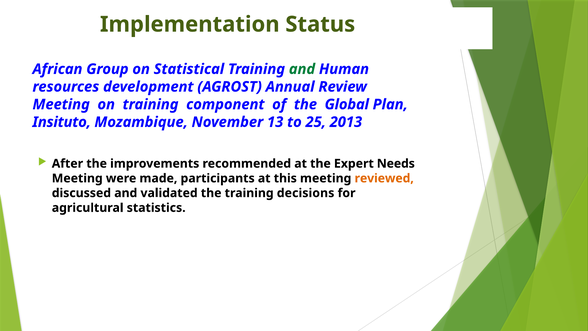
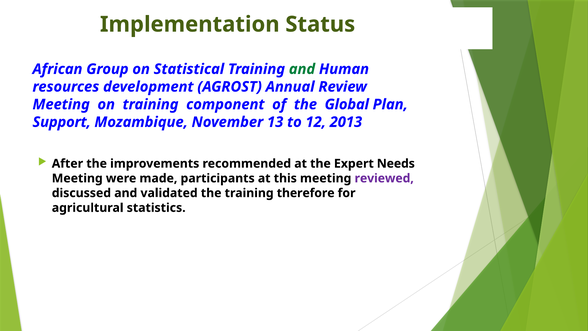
Insituto: Insituto -> Support (62, 122)
25: 25 -> 12 (316, 122)
reviewed colour: orange -> purple (384, 178)
decisions: decisions -> therefore (306, 193)
